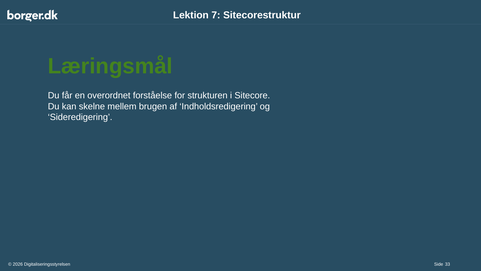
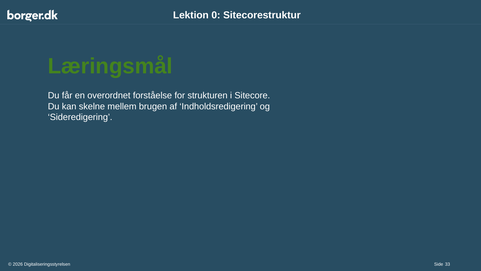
7: 7 -> 0 (216, 15)
